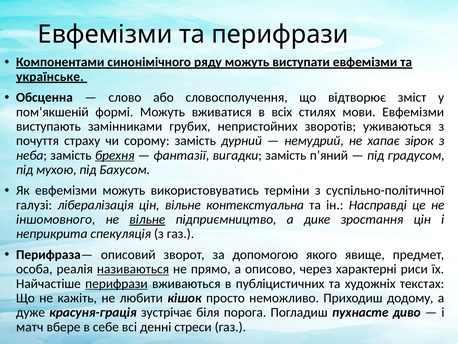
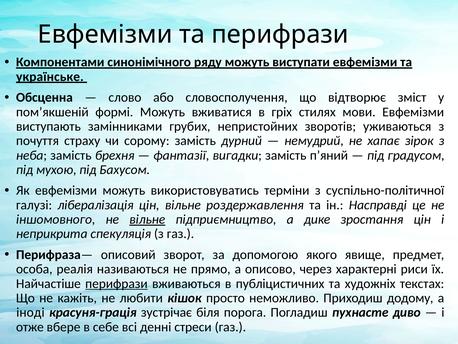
всіх: всіх -> гріх (282, 112)
брехня underline: present -> none (115, 155)
контекстуальна: контекстуальна -> роздержавлення (255, 205)
називаються underline: present -> none (133, 269)
дуже: дуже -> іноді (30, 312)
матч: матч -> отже (30, 326)
